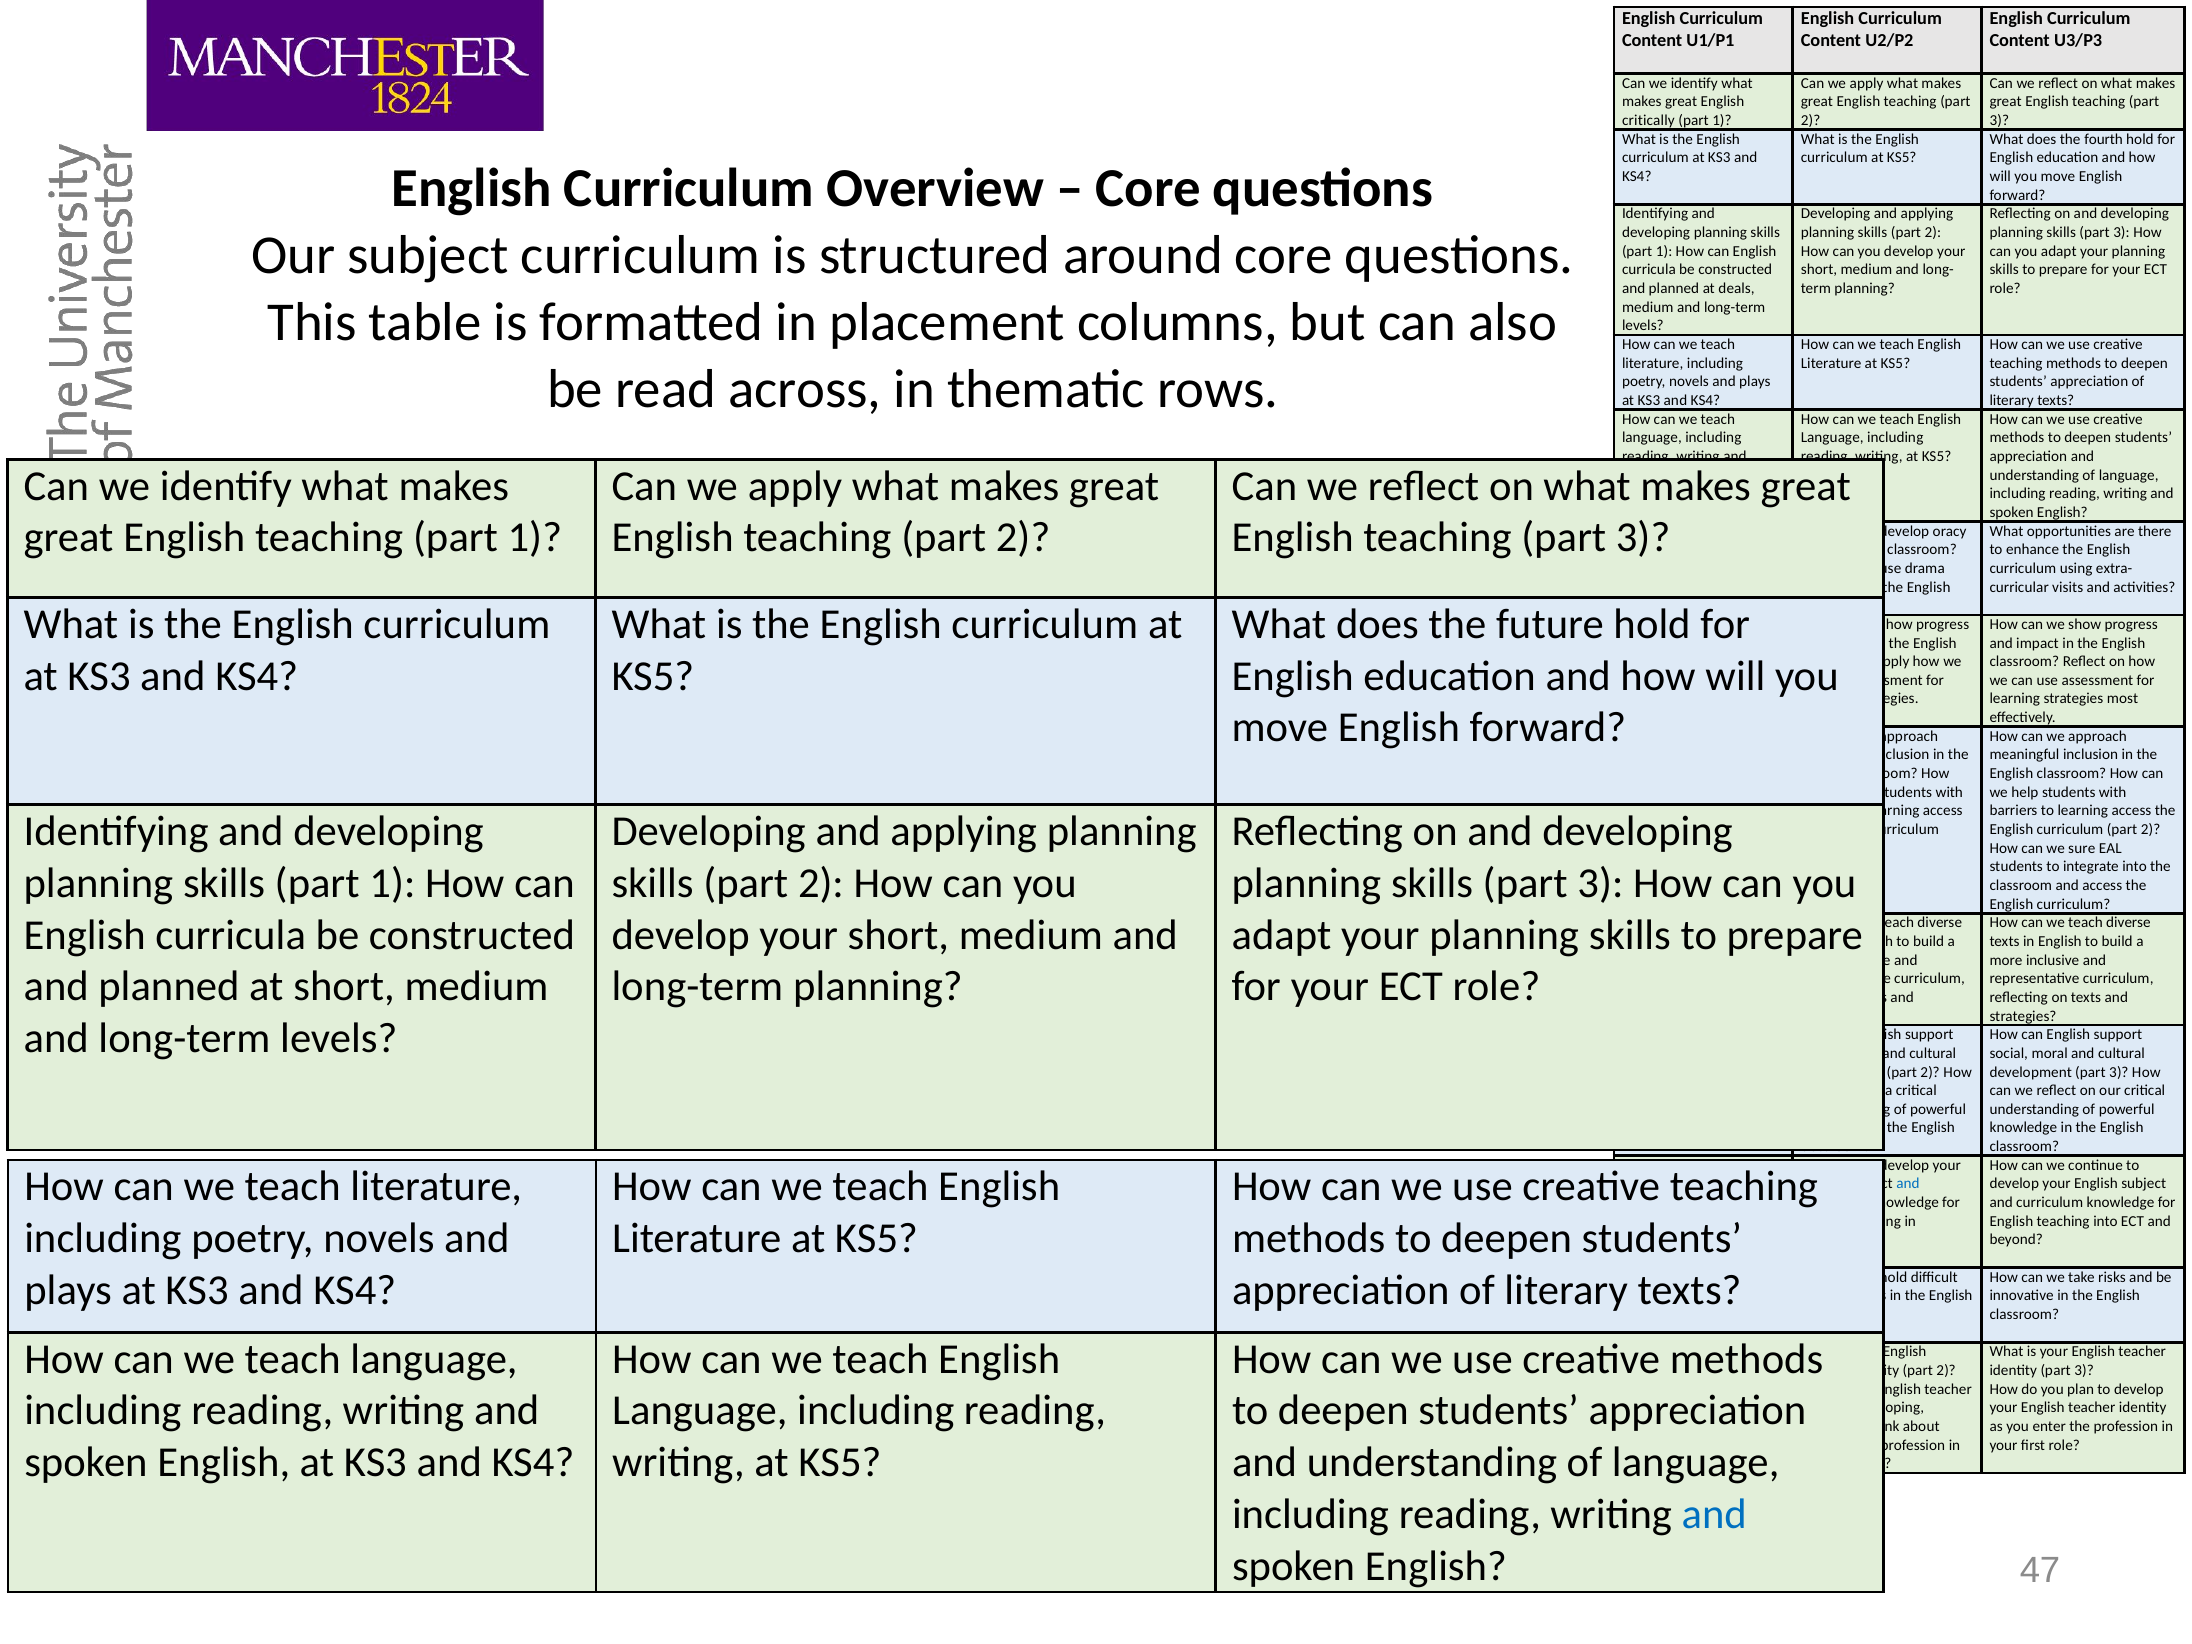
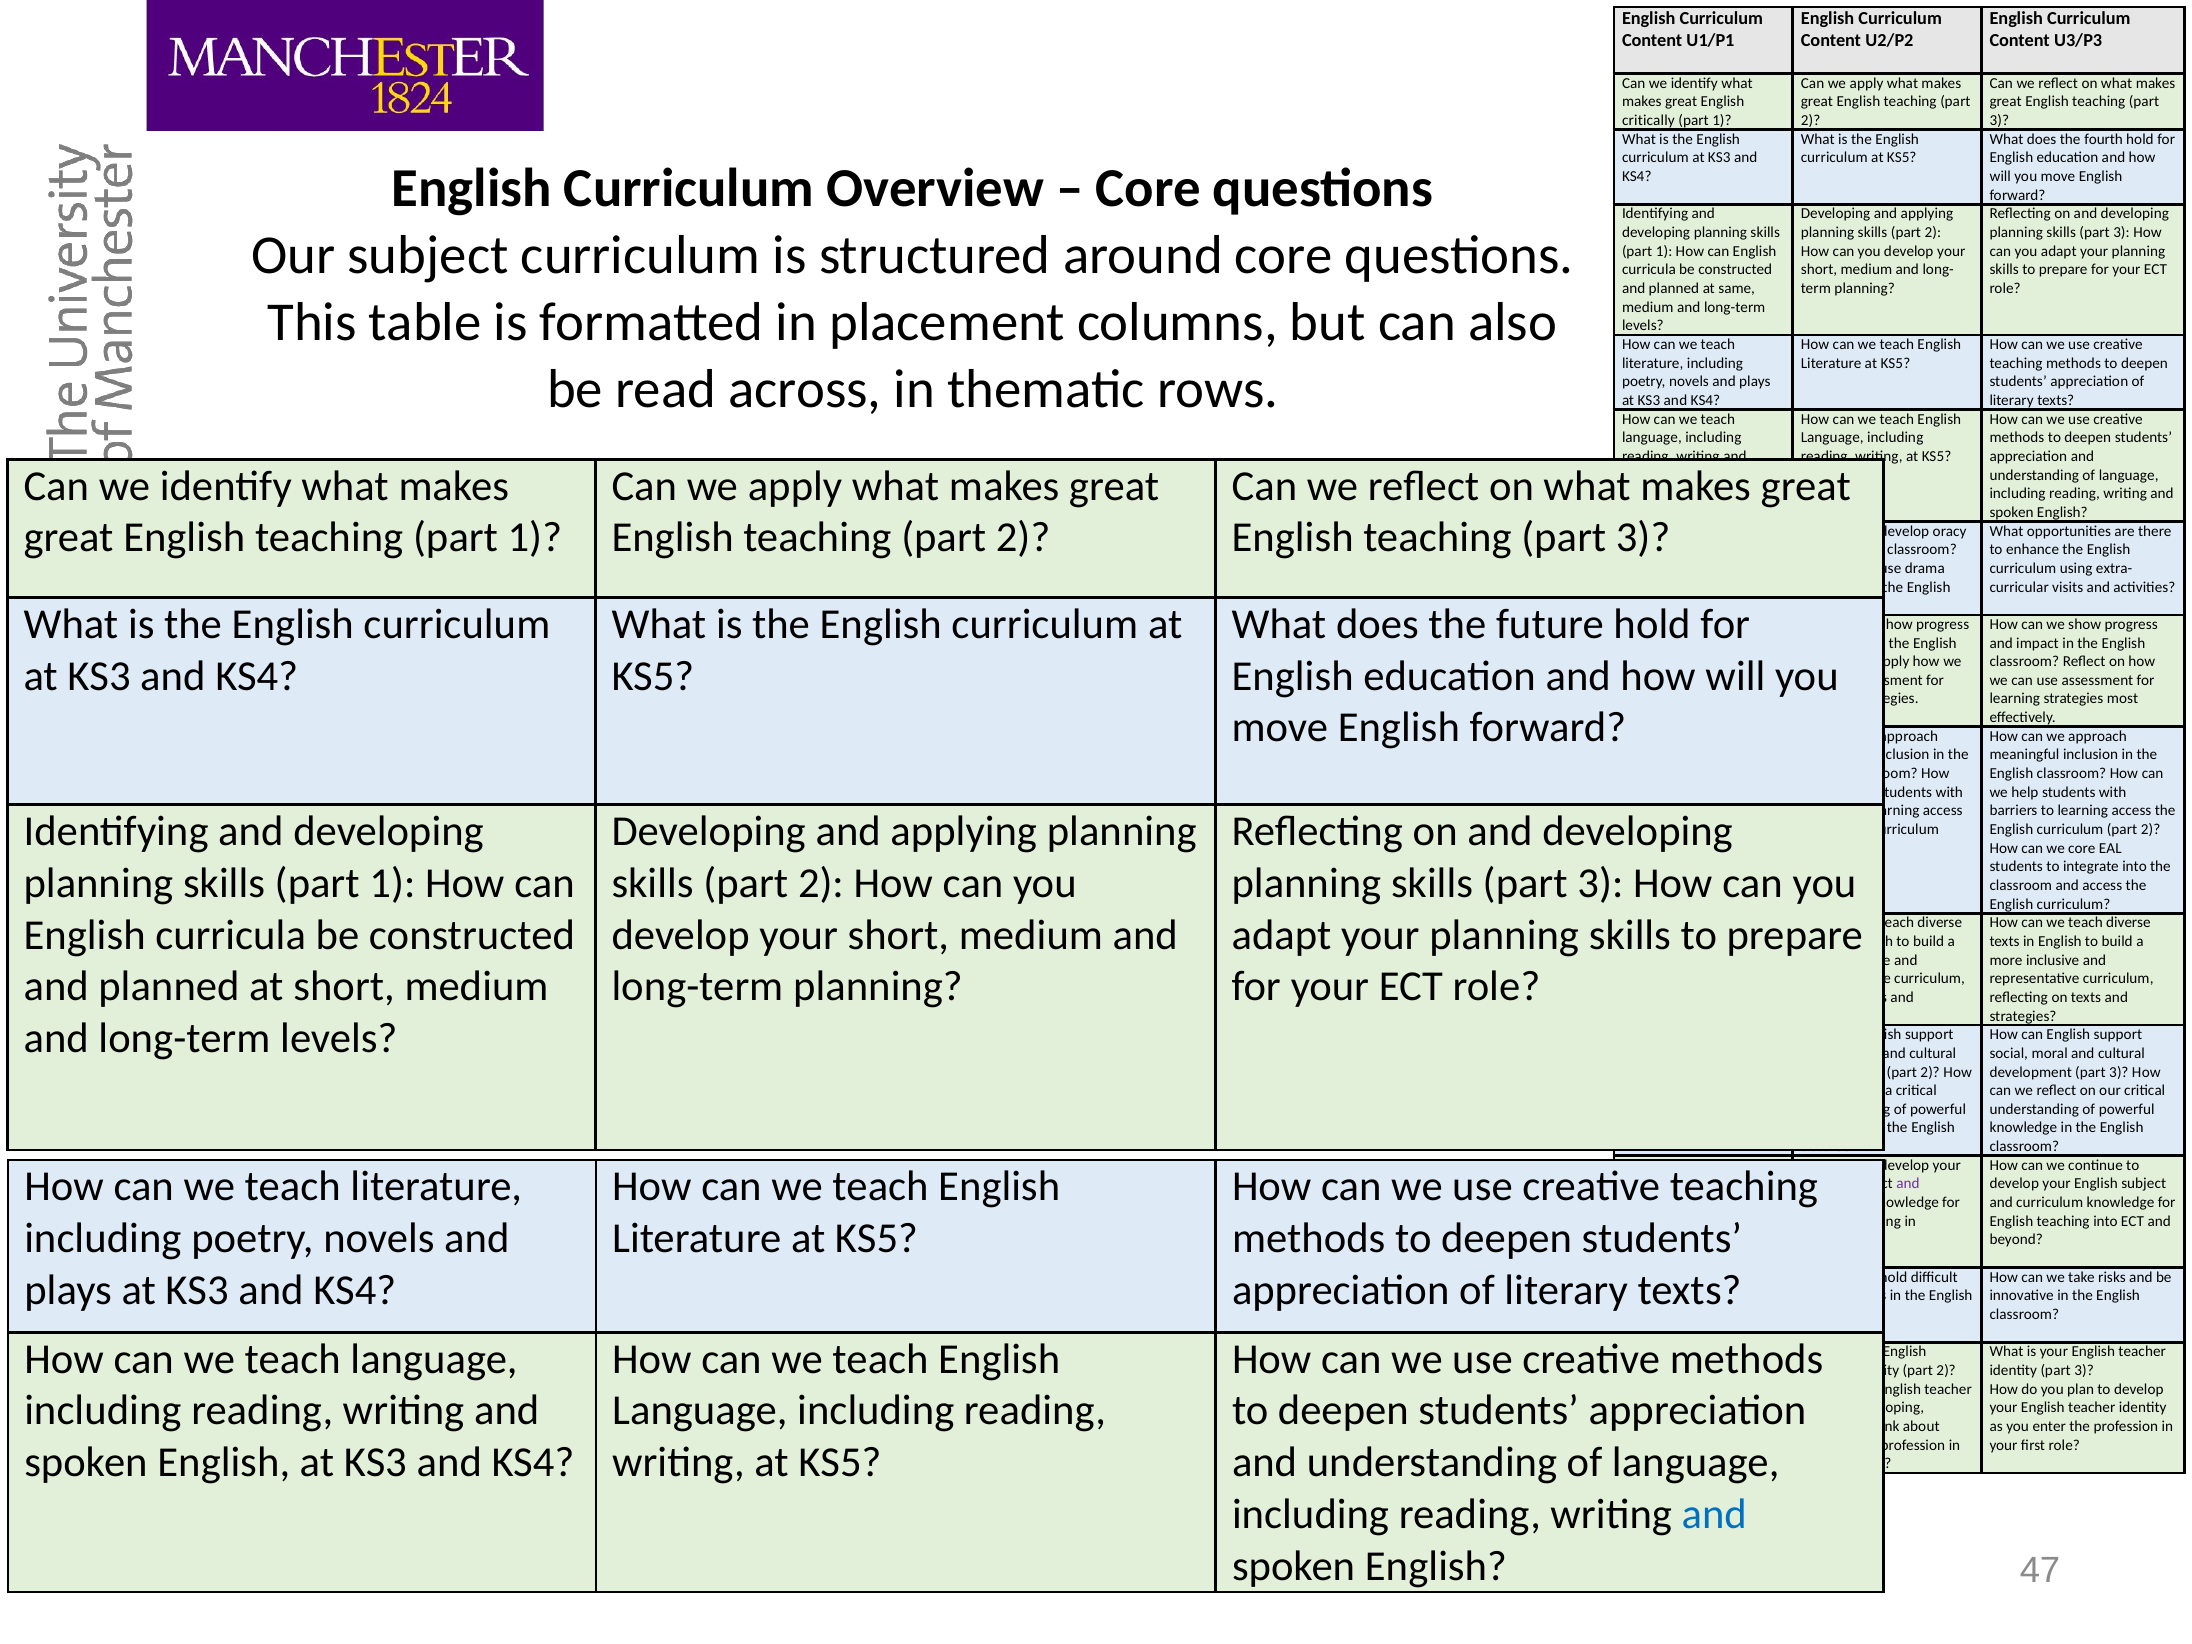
deals: deals -> same (1737, 288)
we sure: sure -> core (2082, 848)
and colour: blue -> purple (1908, 1184)
